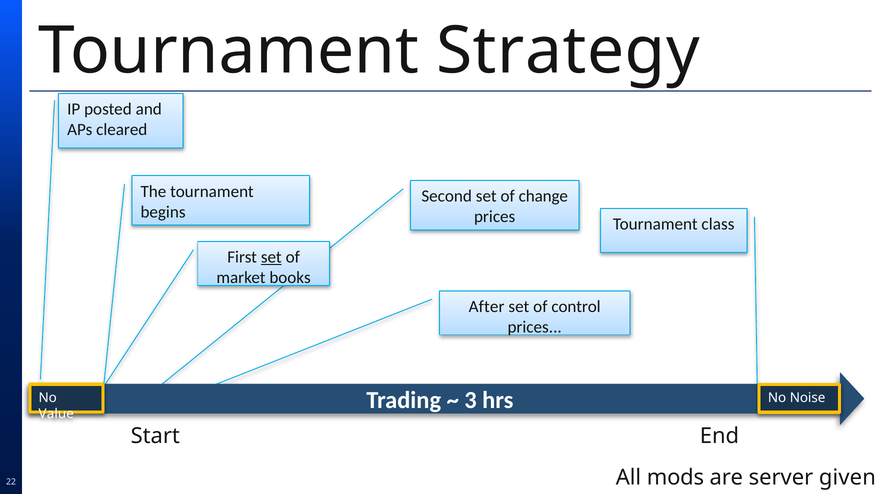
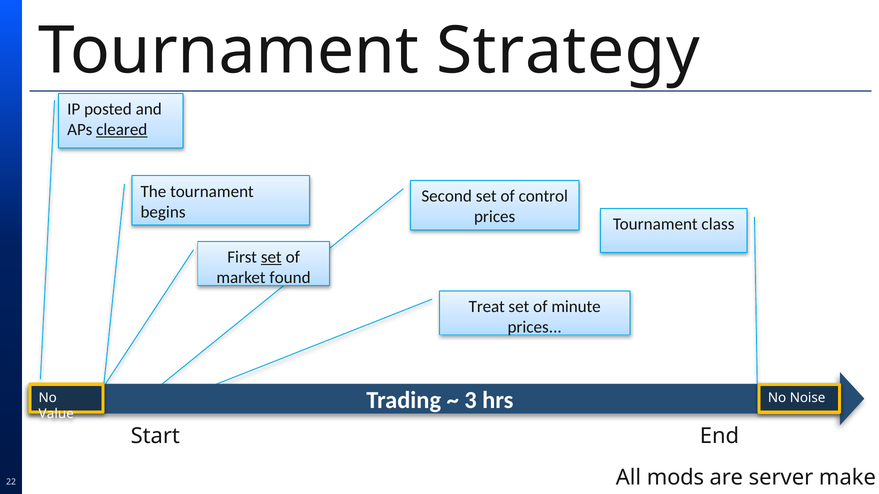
cleared underline: none -> present (122, 130)
change: change -> control (543, 196)
books: books -> found (290, 278)
After: After -> Treat (487, 307)
control: control -> minute (576, 307)
given: given -> make (847, 478)
